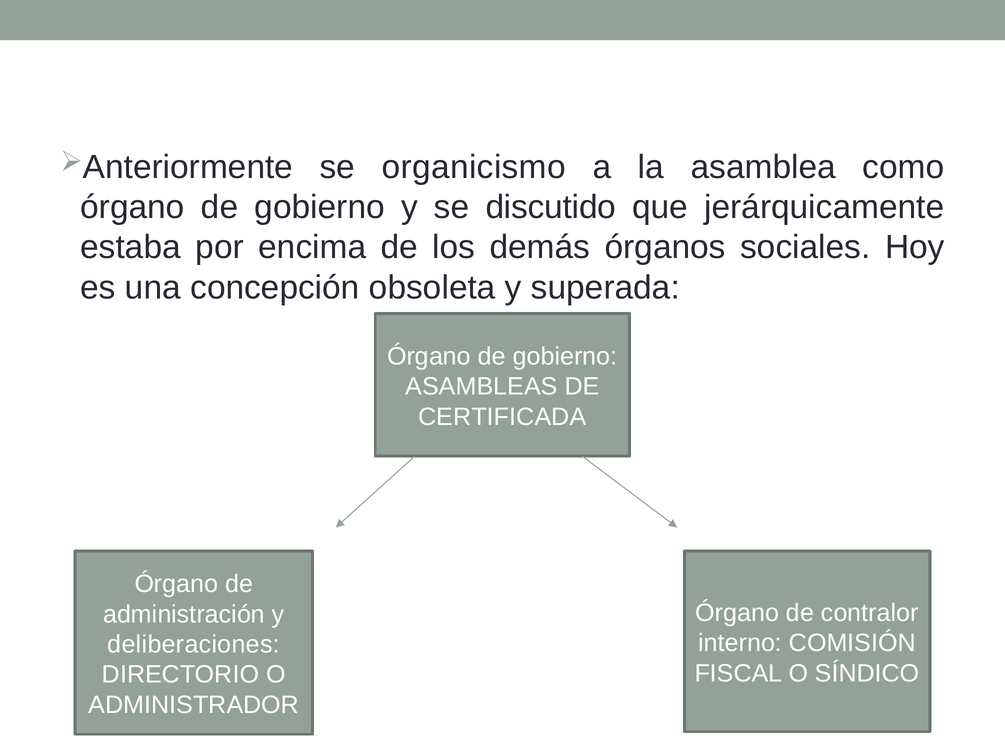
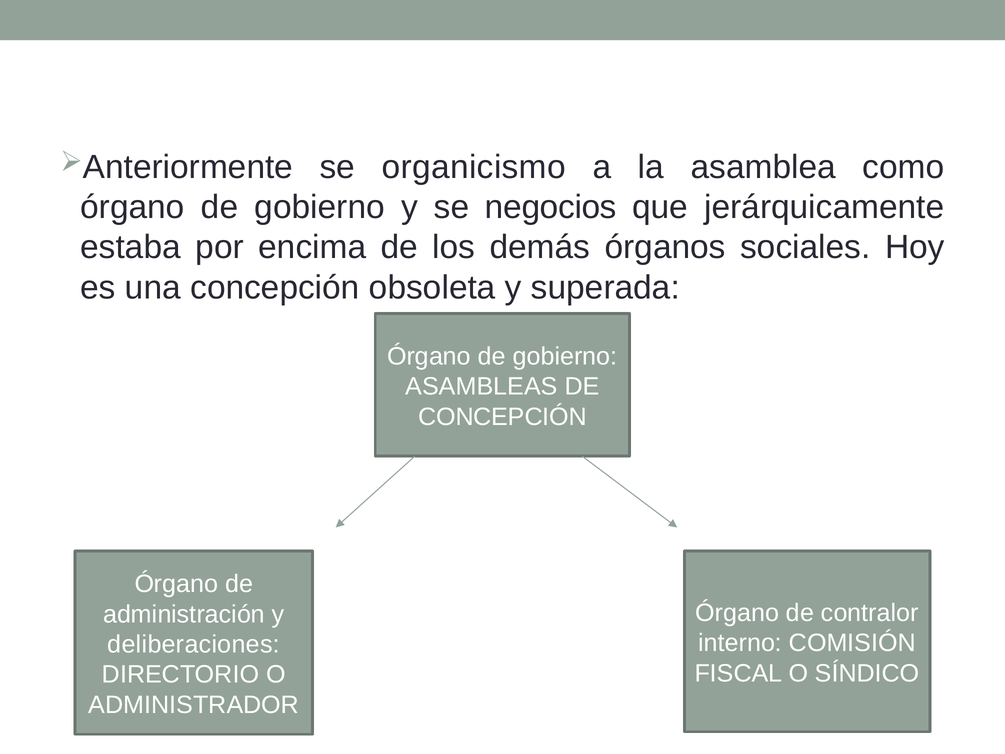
discutido: discutido -> negocios (551, 207)
CERTIFICADA: CERTIFICADA -> CONCEPCIÓN (502, 417)
